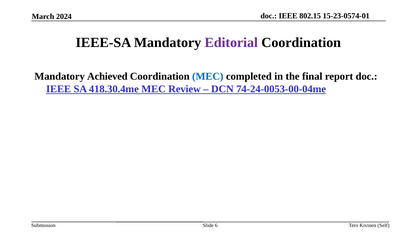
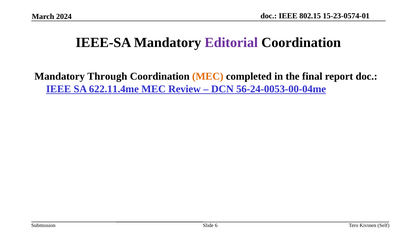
Achieved: Achieved -> Through (107, 76)
MEC colour: blue -> orange (208, 76)
418.30.4me: 418.30.4me -> 622.11.4me (114, 89)
74-24-0053-00-04me: 74-24-0053-00-04me -> 56-24-0053-00-04me (281, 89)
